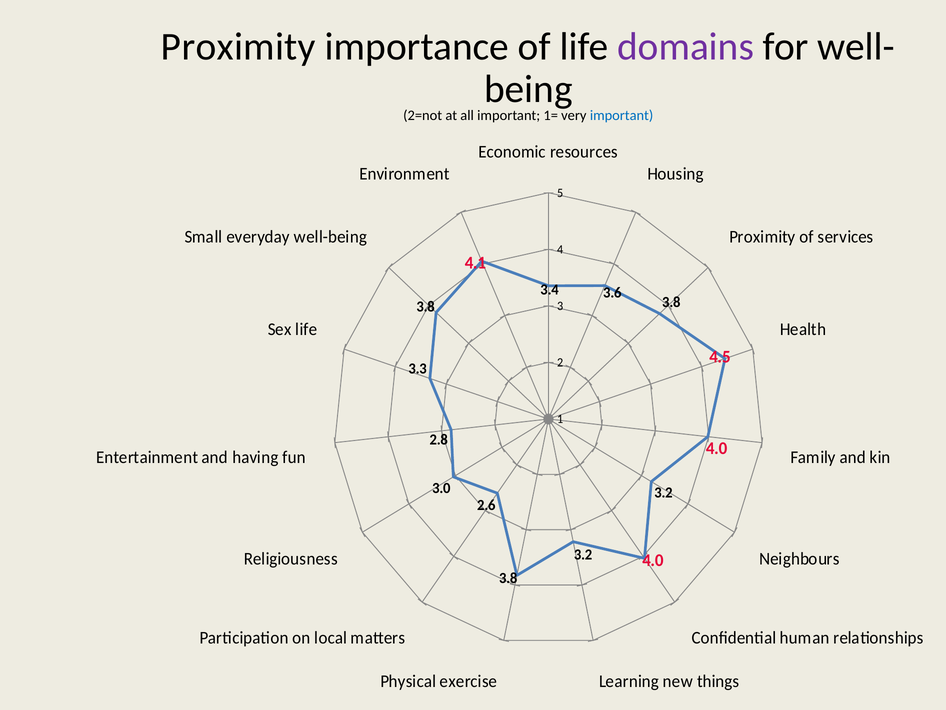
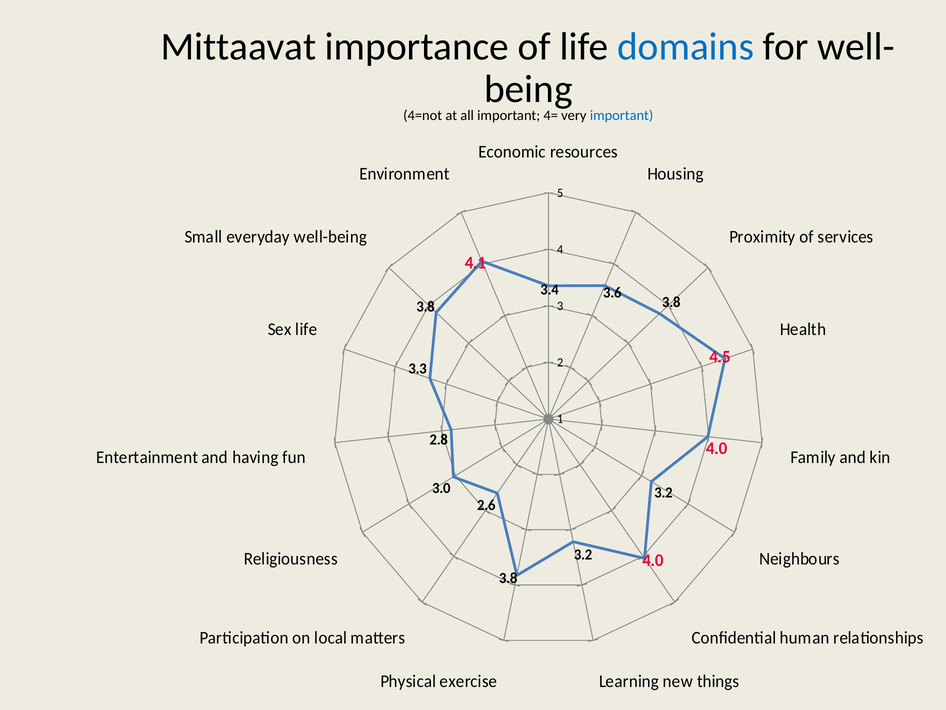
Proximity: Proximity -> Mittaavat (239, 47)
domains colour: purple -> blue (686, 47)
2=not: 2=not -> 4=not (423, 115)
1=: 1= -> 4= (551, 115)
